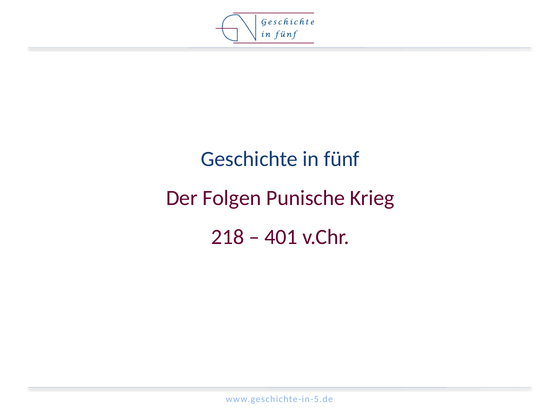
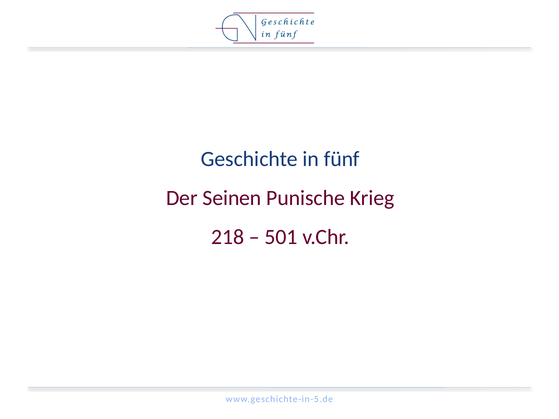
Folgen: Folgen -> Seinen (232, 198)
401: 401 -> 501 (281, 237)
